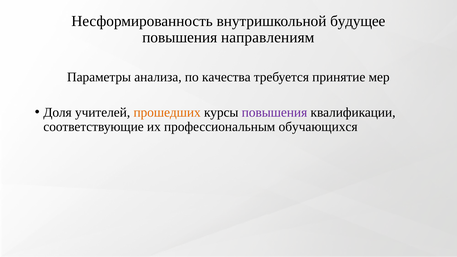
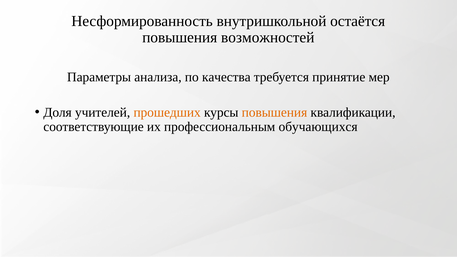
будущее: будущее -> остаётся (358, 21)
направлениям: направлениям -> возможностей (268, 38)
повышения colour: purple -> orange (274, 112)
